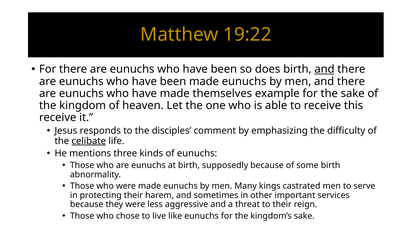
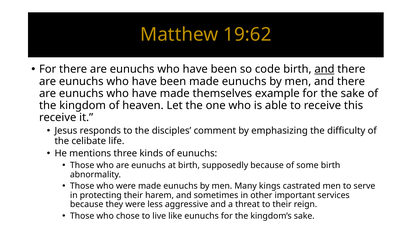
19:22: 19:22 -> 19:62 (247, 35)
does: does -> code (268, 69)
celibate underline: present -> none (89, 141)
